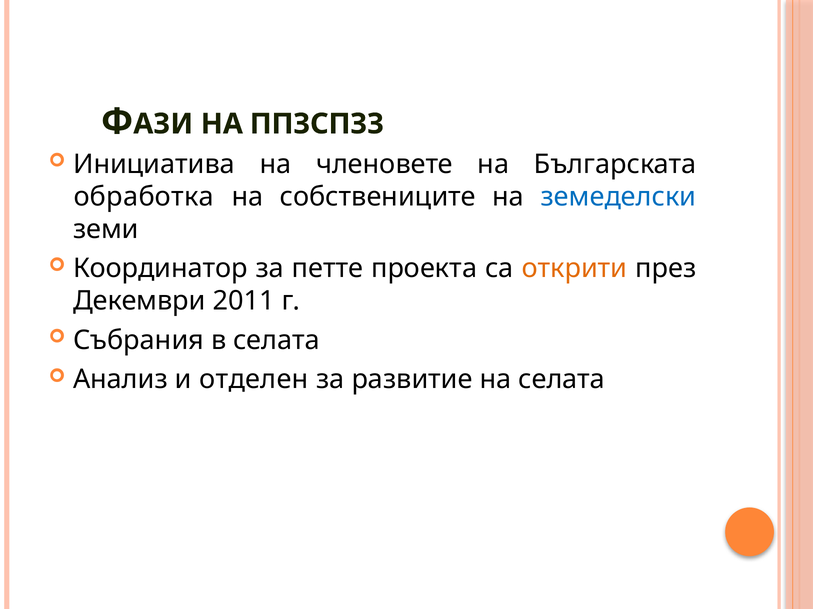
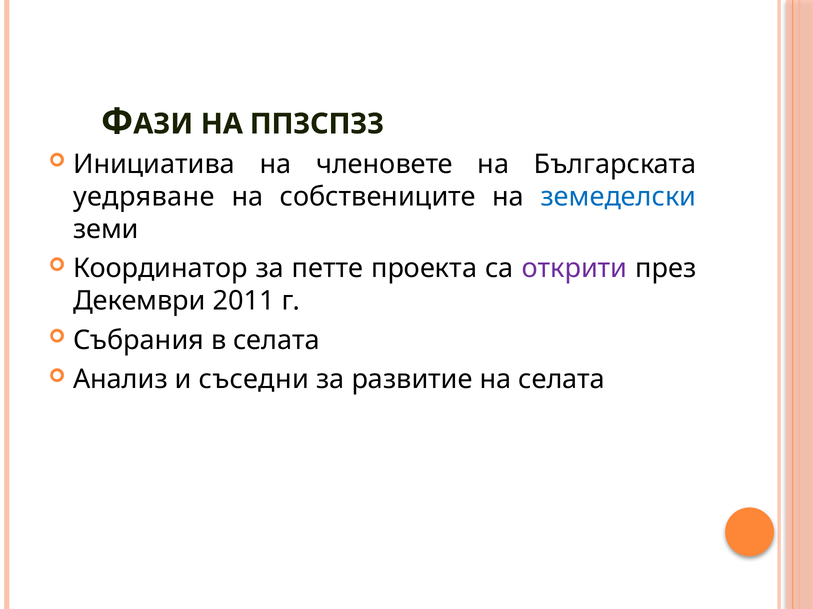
обработка: обработка -> уедряване (144, 197)
открити colour: orange -> purple (574, 269)
отделен: отделен -> съседни (254, 380)
